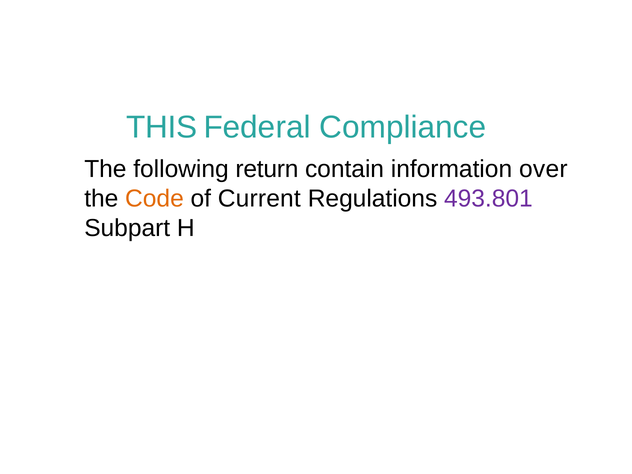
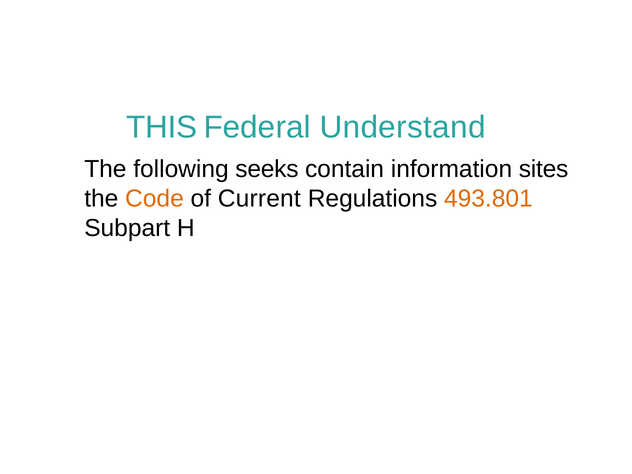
Compliance: Compliance -> Understand (403, 127)
return: return -> seeks (267, 169)
over: over -> sites (544, 169)
493.801 colour: purple -> orange (488, 199)
